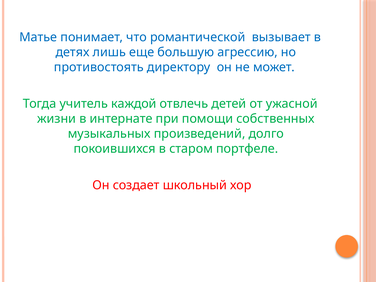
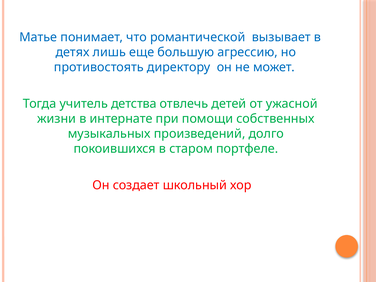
каждой: каждой -> детства (134, 104)
